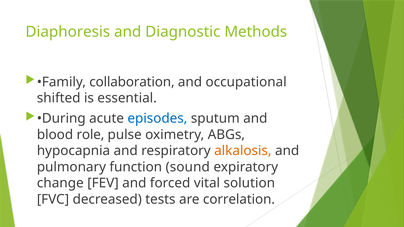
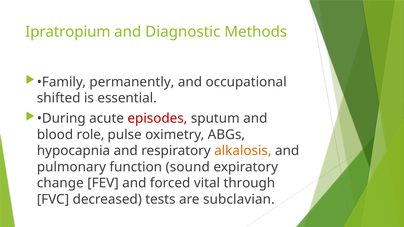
Diaphoresis: Diaphoresis -> Ipratropium (68, 32)
collaboration: collaboration -> permanently (132, 82)
episodes colour: blue -> red (157, 119)
solution: solution -> through (249, 183)
correlation: correlation -> subclavian (239, 199)
